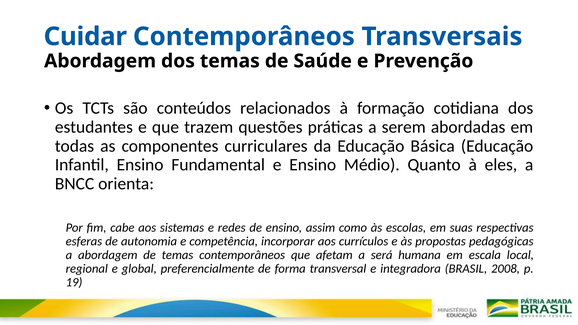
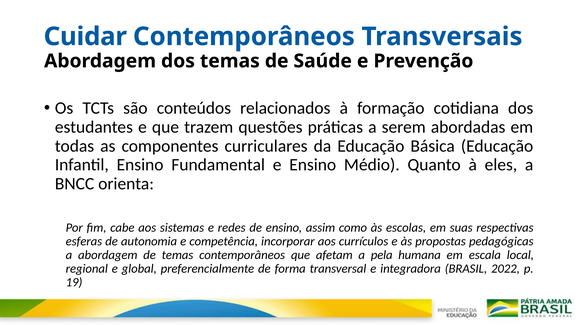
será: será -> pela (382, 255)
2008: 2008 -> 2022 (506, 269)
